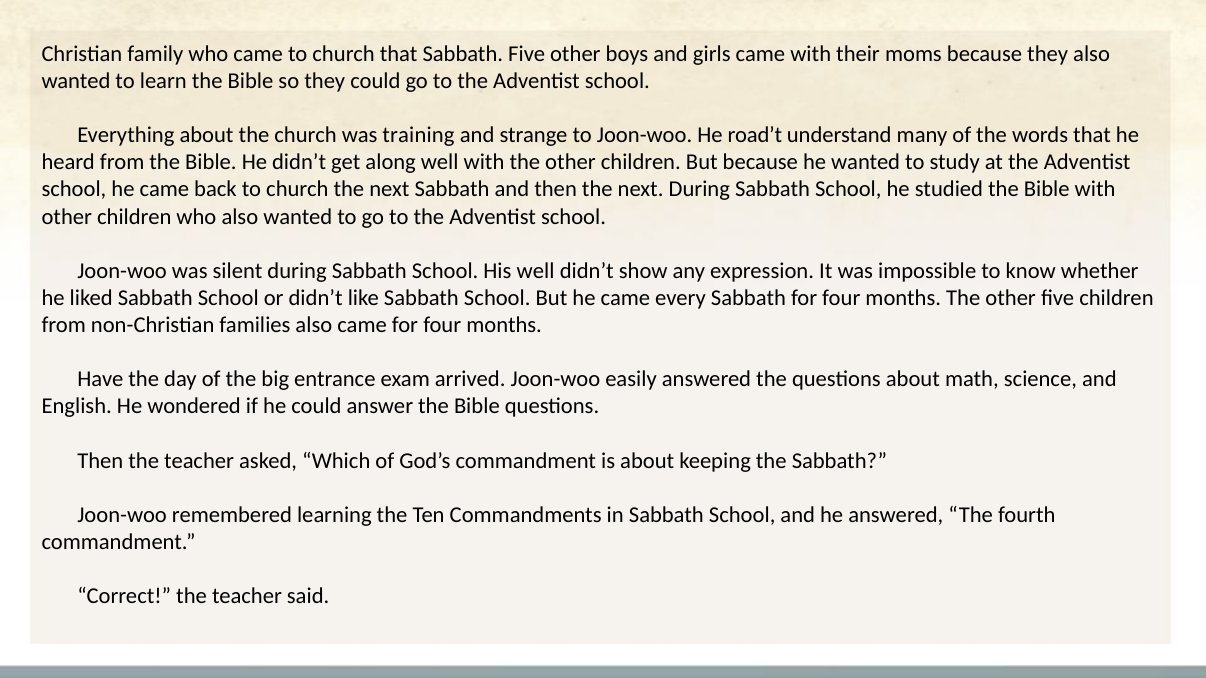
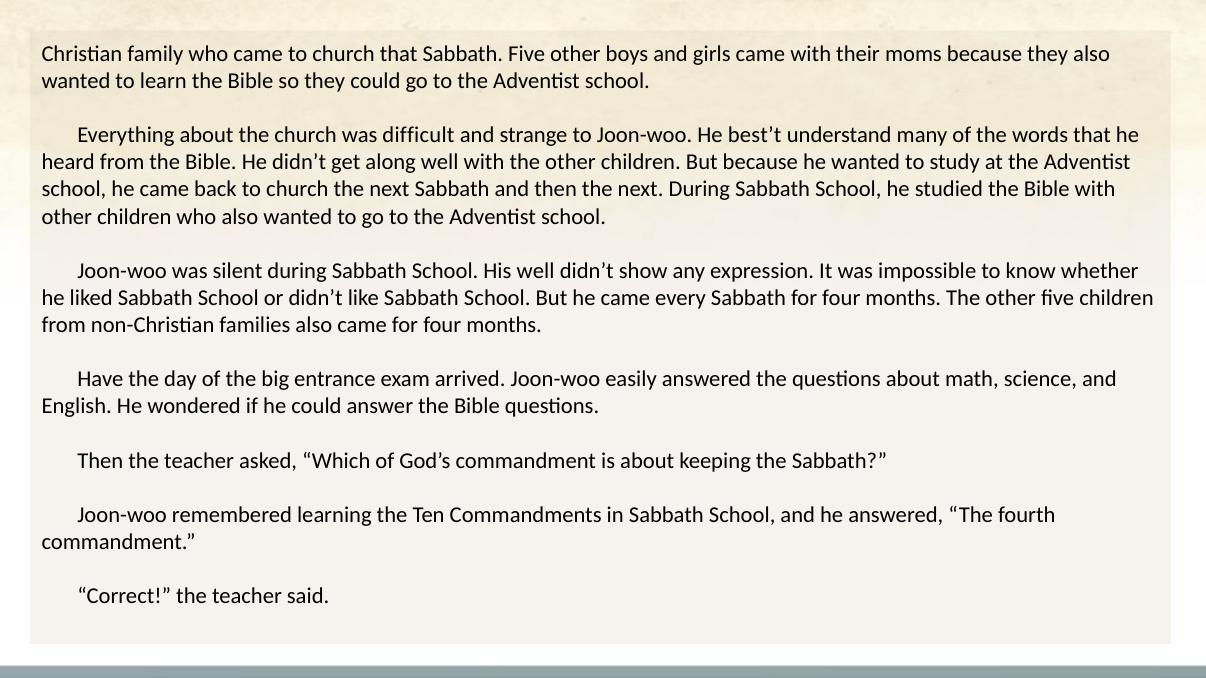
training: training -> difficult (418, 135)
road’t: road’t -> best’t (755, 135)
